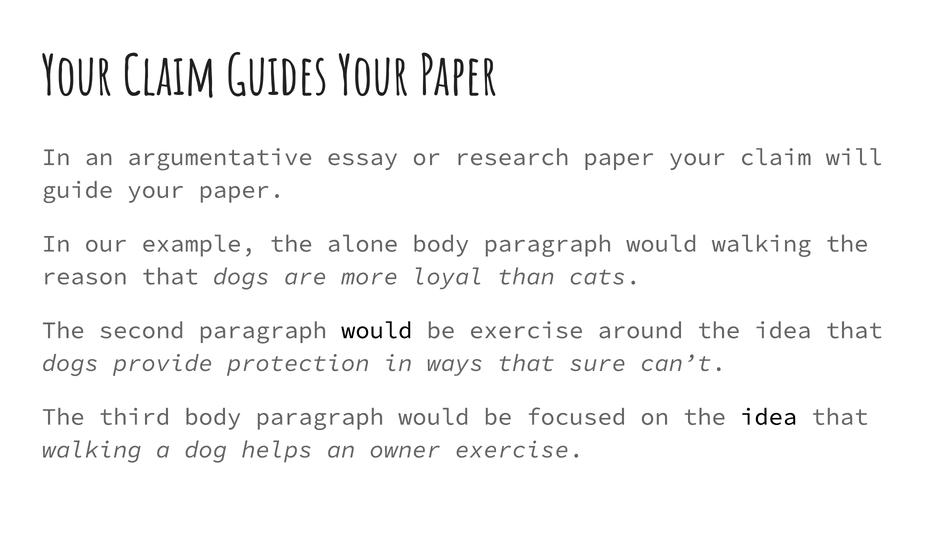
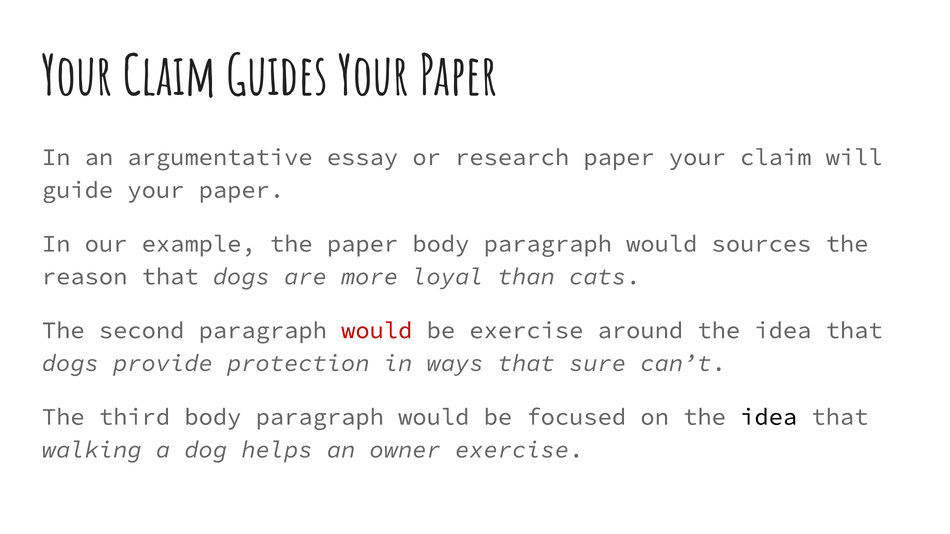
the alone: alone -> paper (363, 244)
would walking: walking -> sources (762, 244)
would colour: black -> red (377, 331)
